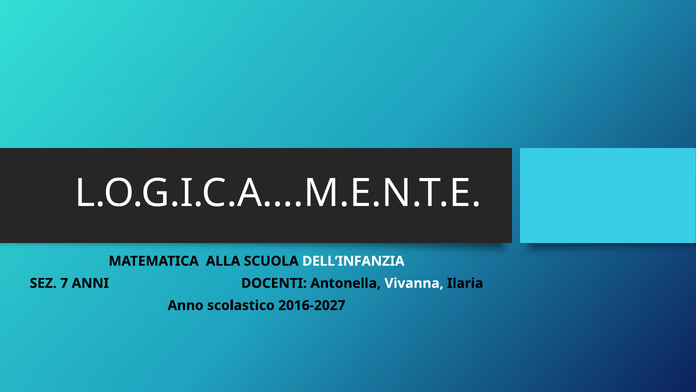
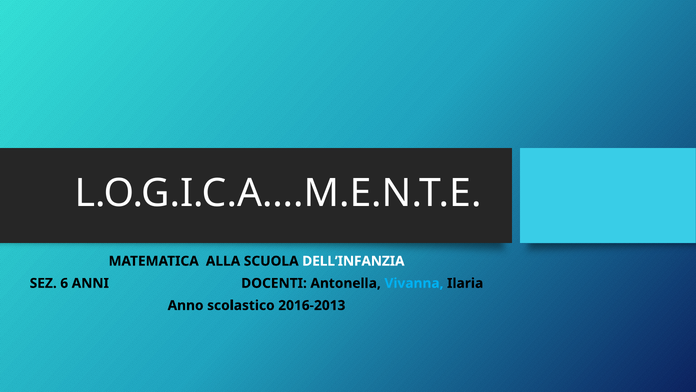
7: 7 -> 6 (64, 283)
Vivanna colour: white -> light blue (414, 283)
2016-2027: 2016-2027 -> 2016-2013 (312, 305)
